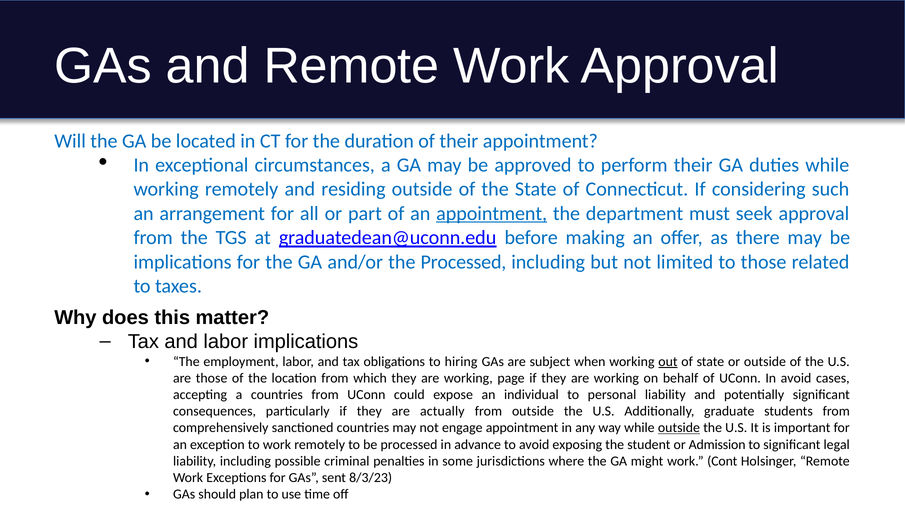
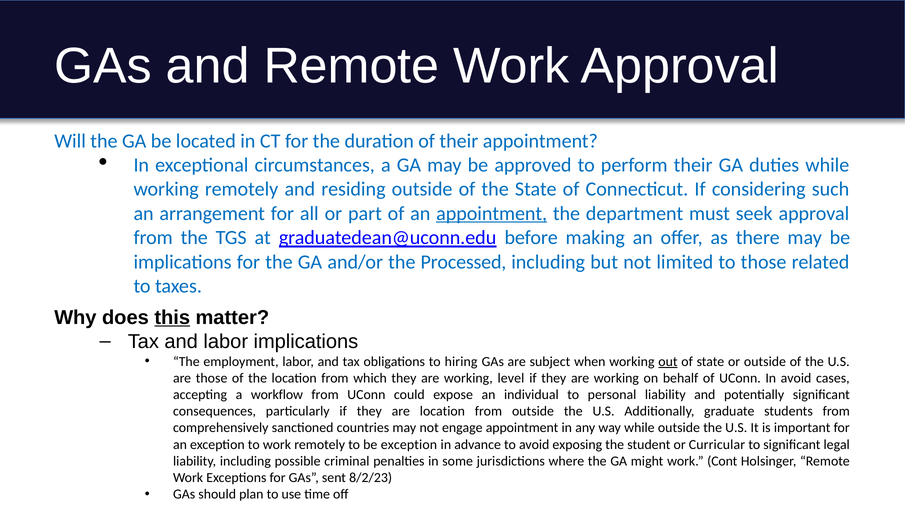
this underline: none -> present (172, 317)
page: page -> level (511, 378)
a countries: countries -> workflow (277, 395)
are actually: actually -> location (442, 411)
outside underline: present -> none (679, 428)
be processed: processed -> exception (409, 445)
Admission: Admission -> Curricular (717, 445)
8/3/23: 8/3/23 -> 8/2/23 (371, 478)
